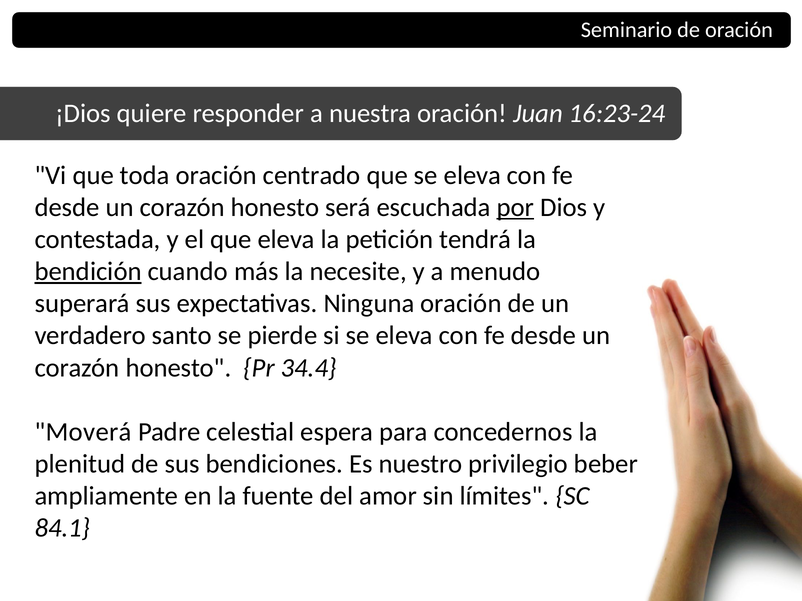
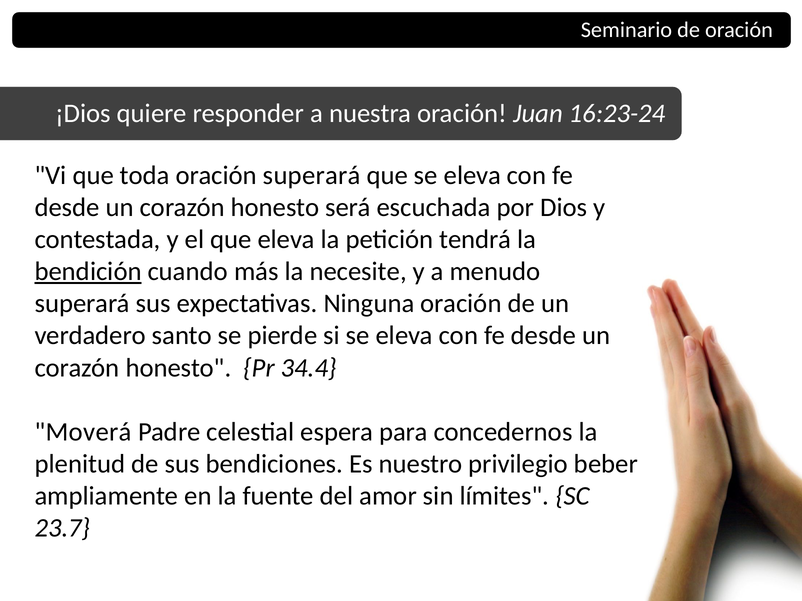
oración centrado: centrado -> superará (312, 176)
por underline: present -> none (515, 208)
84.1: 84.1 -> 23.7 (63, 528)
